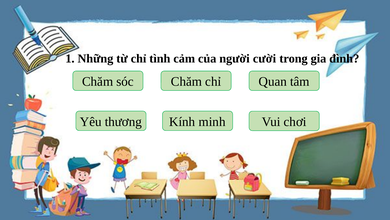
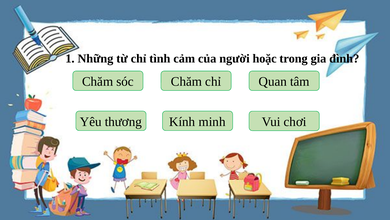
cười: cười -> hoặc (265, 58)
